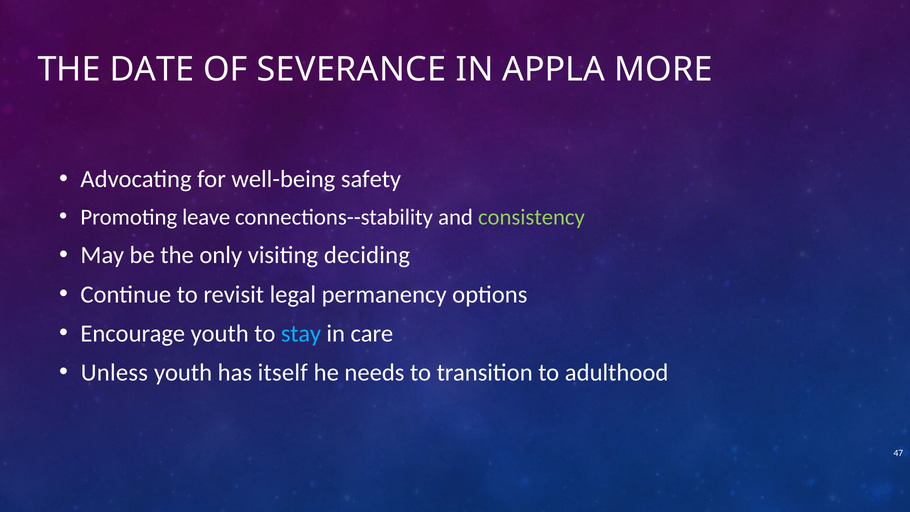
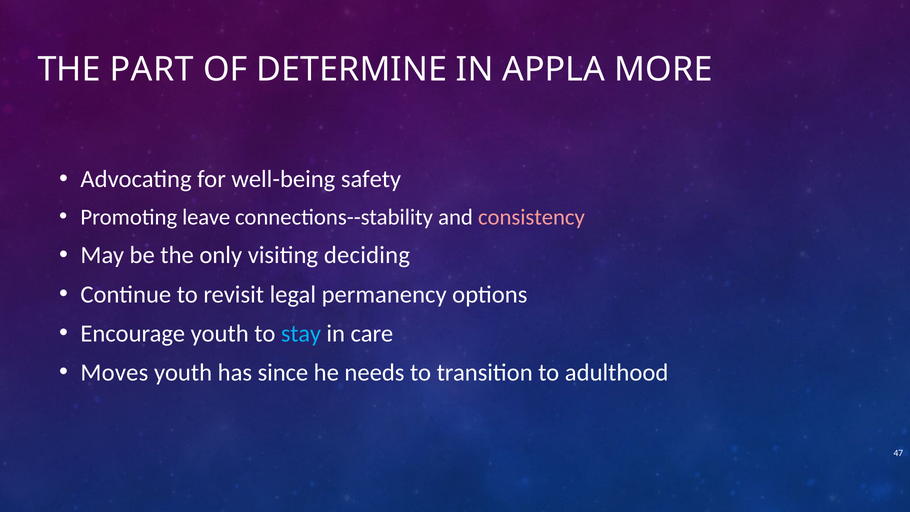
DATE: DATE -> PART (152, 69)
SEVERANCE: SEVERANCE -> DETERMINE (352, 69)
consistency colour: light green -> pink (531, 217)
Unless: Unless -> Moves (114, 373)
itself: itself -> since (283, 373)
